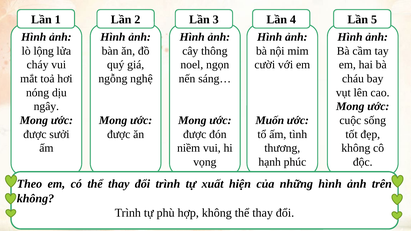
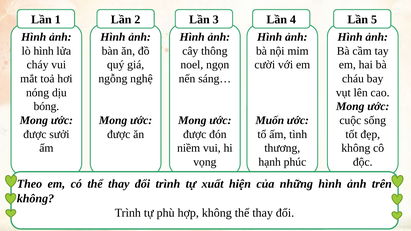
lò lộng: lộng -> hình (44, 51)
ngây: ngây -> bóng (46, 107)
